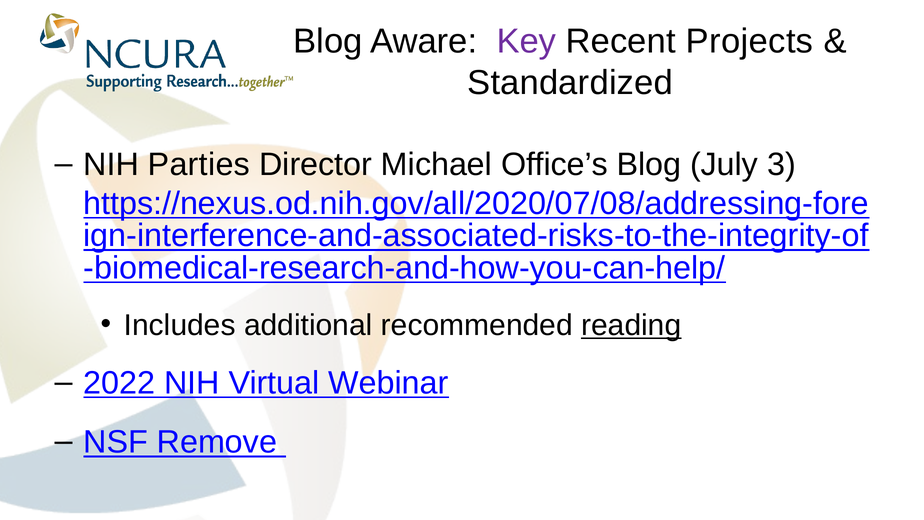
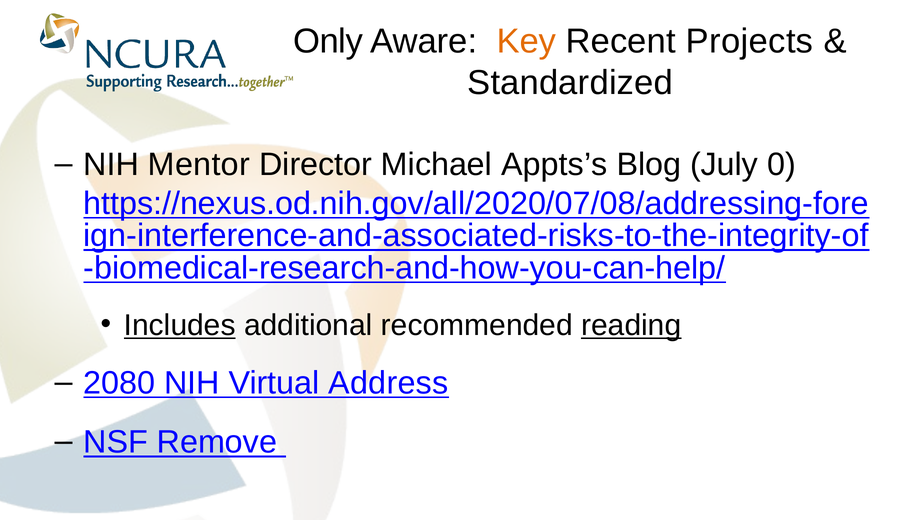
Blog: Blog -> Only (328, 41)
Key colour: purple -> orange (526, 41)
Parties: Parties -> Mentor (199, 165)
Office’s: Office’s -> Appts’s (554, 165)
3: 3 -> 0 (781, 165)
Includes underline: none -> present (180, 325)
2022: 2022 -> 2080 (119, 383)
Webinar: Webinar -> Address (388, 383)
